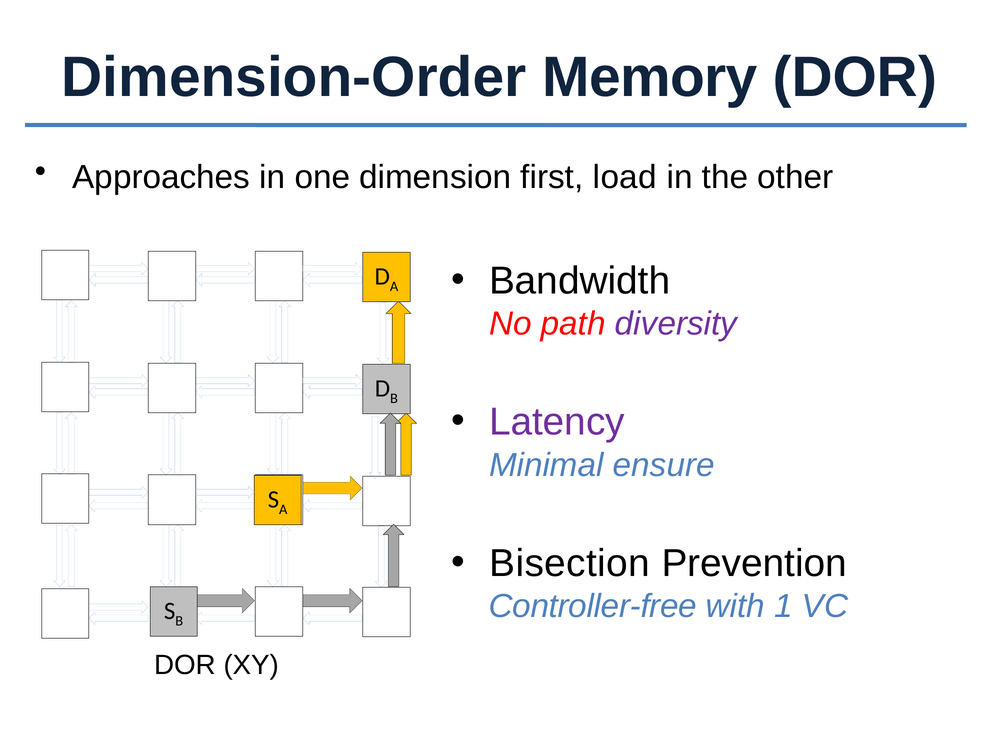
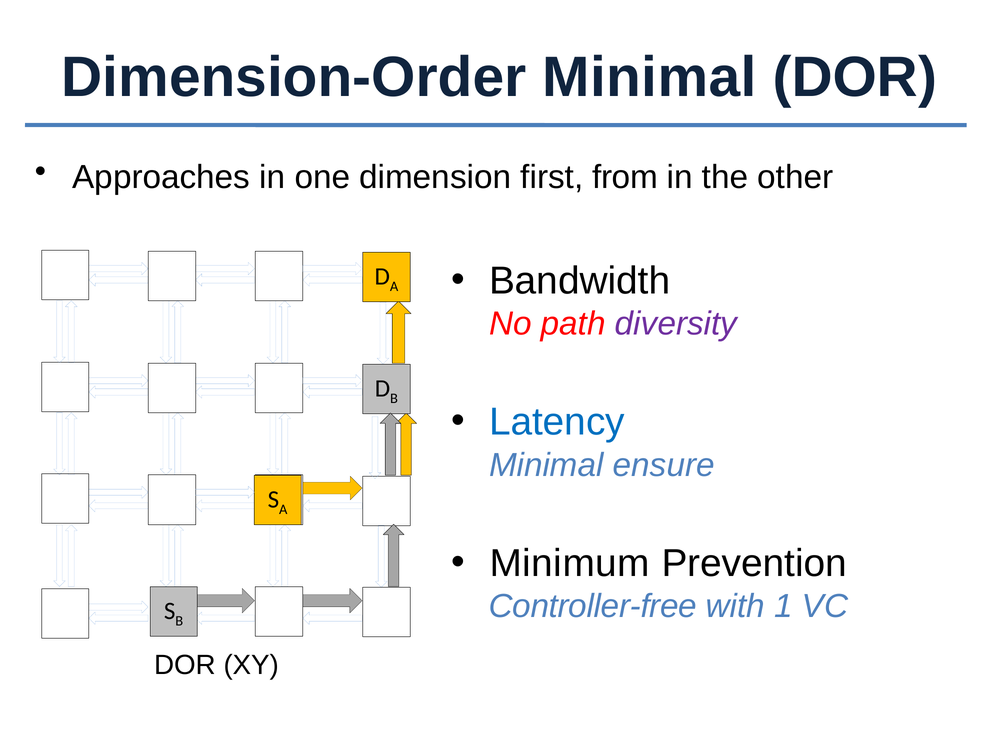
Dimension-Order Memory: Memory -> Minimal (649, 77)
load: load -> from (625, 177)
Latency colour: purple -> blue (557, 422)
Bisection: Bisection -> Minimum (570, 563)
